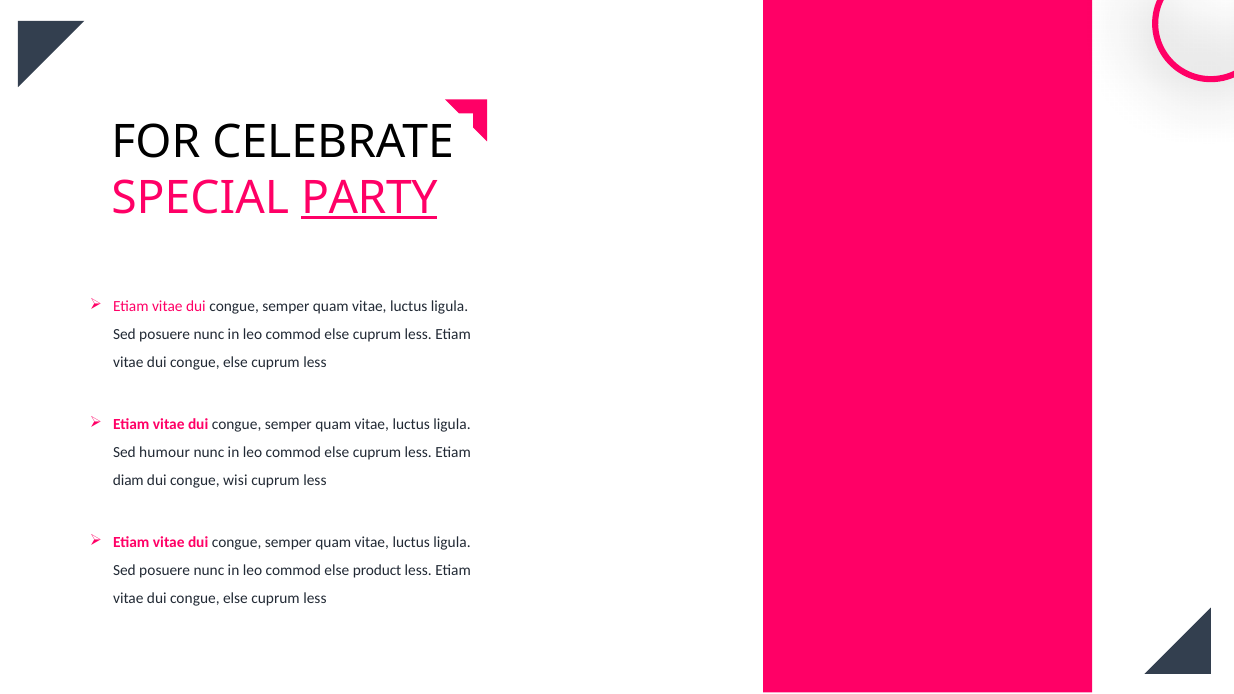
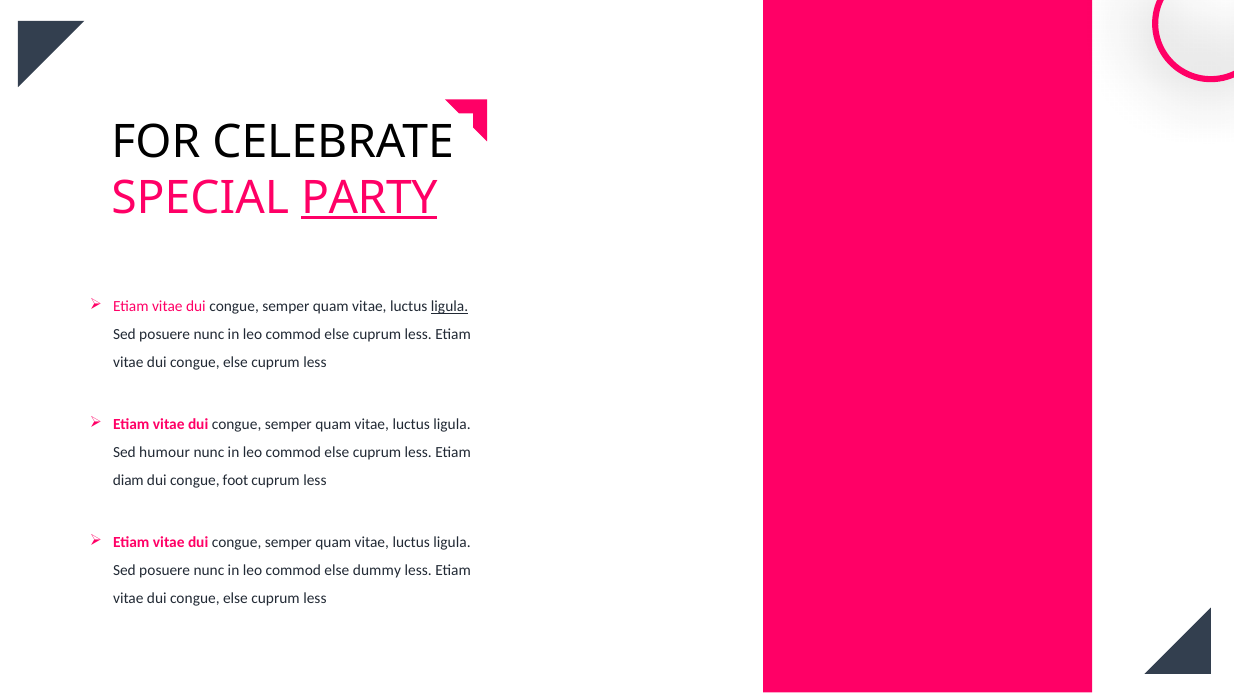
ligula underline: none -> present (450, 306)
wisi: wisi -> foot (236, 480)
product: product -> dummy (377, 571)
